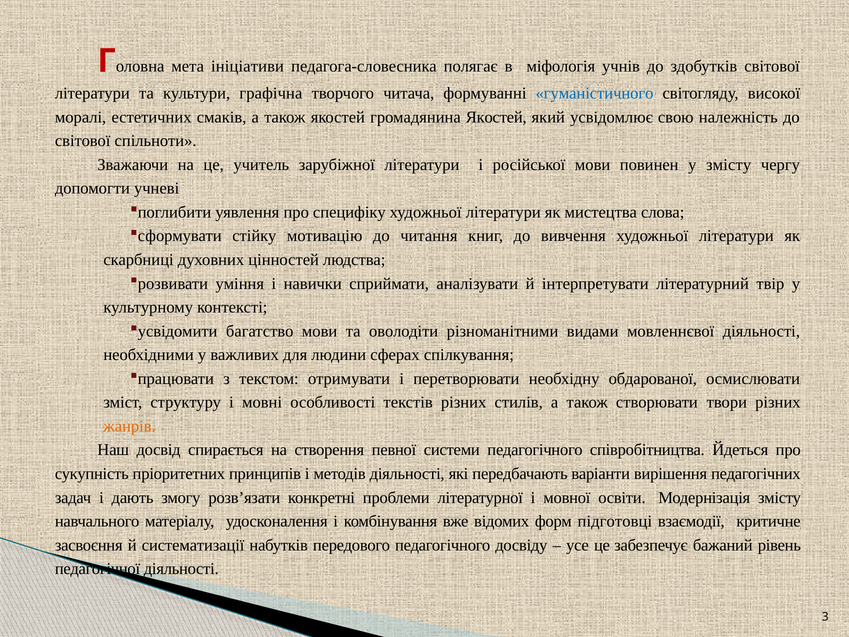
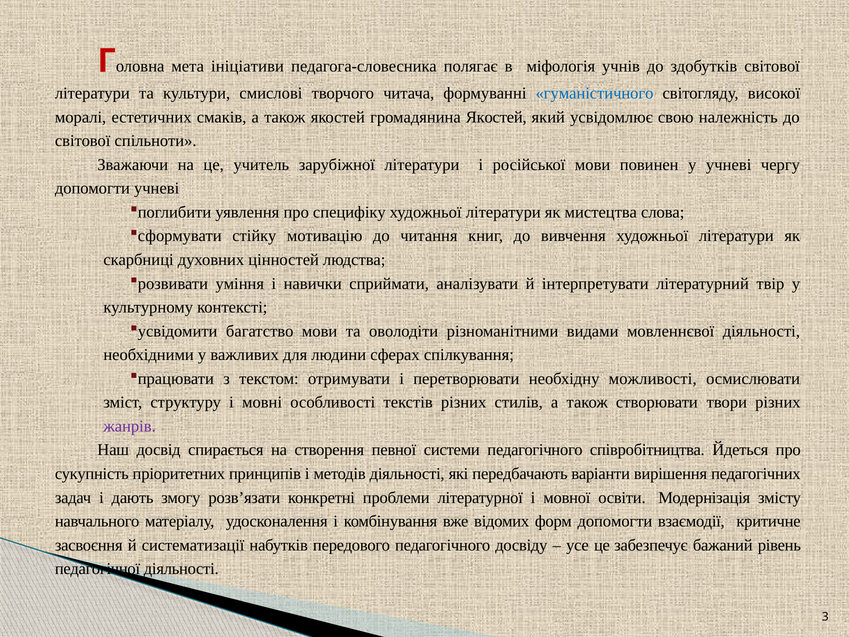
графічна: графічна -> смислові (271, 93)
у змісту: змісту -> учневі (729, 165)
обдарованої: обдарованої -> можливості (653, 379)
жанрів colour: orange -> purple (130, 426)
форм підготовці: підготовці -> допомогти (615, 521)
